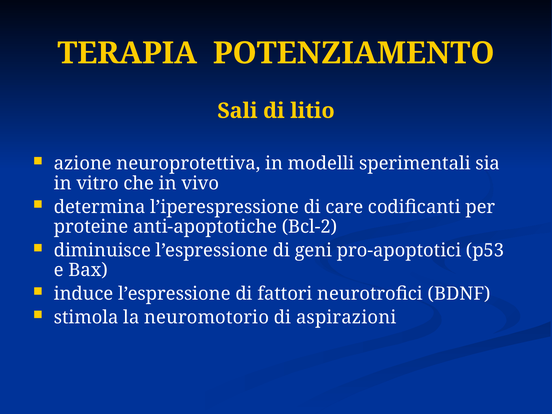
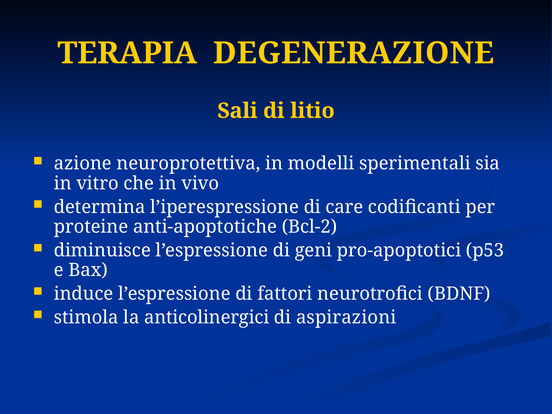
POTENZIAMENTO: POTENZIAMENTO -> DEGENERAZIONE (354, 53)
neuromotorio: neuromotorio -> anticolinergici (207, 317)
